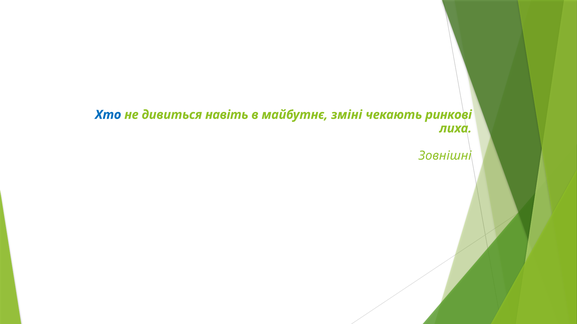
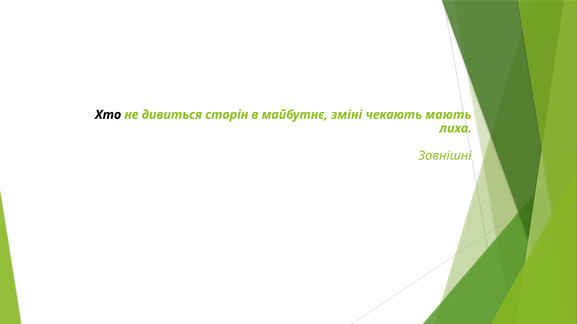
Хто colour: blue -> black (108, 115)
навіть: навіть -> сторін (227, 115)
ринкові: ринкові -> мають (448, 115)
